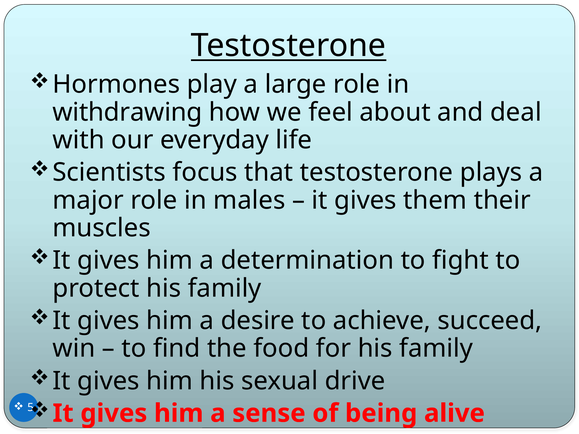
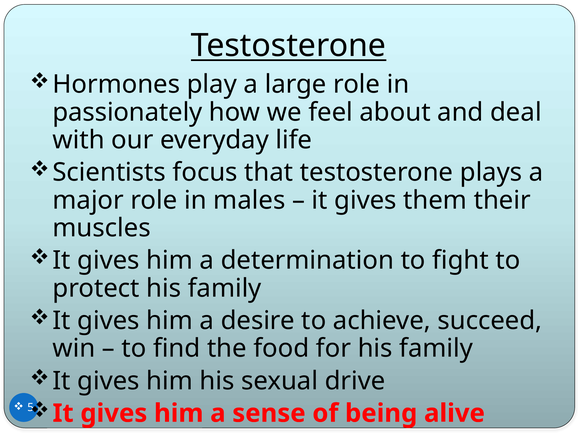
withdrawing: withdrawing -> passionately (127, 112)
